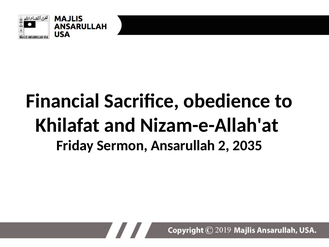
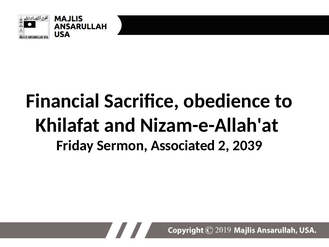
Ansarullah: Ansarullah -> Associated (183, 145)
2035: 2035 -> 2039 (247, 145)
